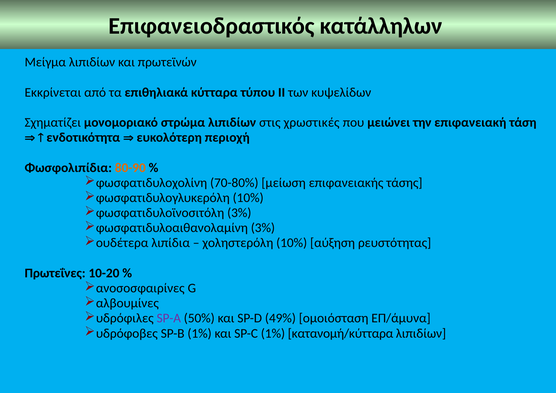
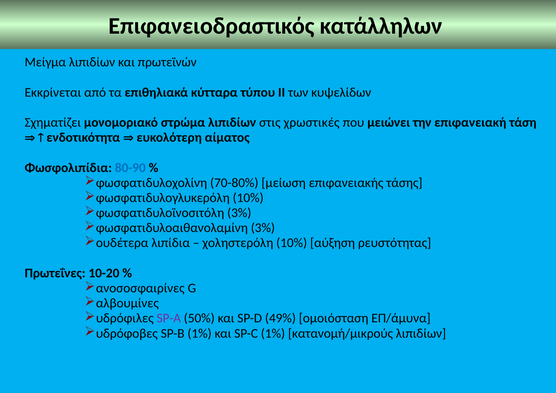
περιοχή: περιοχή -> αίματος (227, 138)
80-90 colour: orange -> blue (130, 168)
κατανομή/κύτταρα: κατανομή/κύτταρα -> κατανομή/μικρούς (341, 334)
